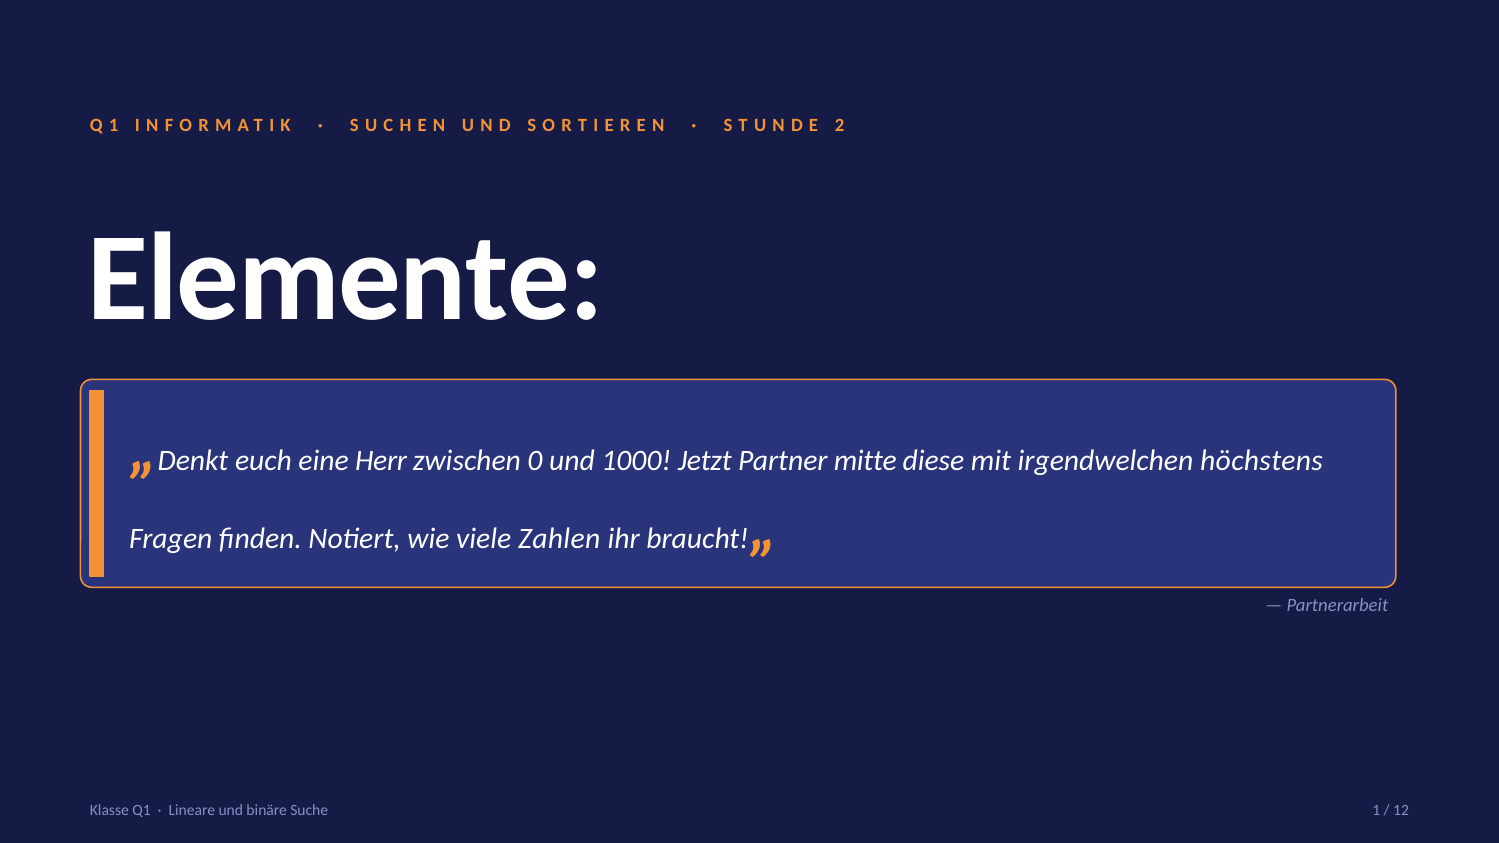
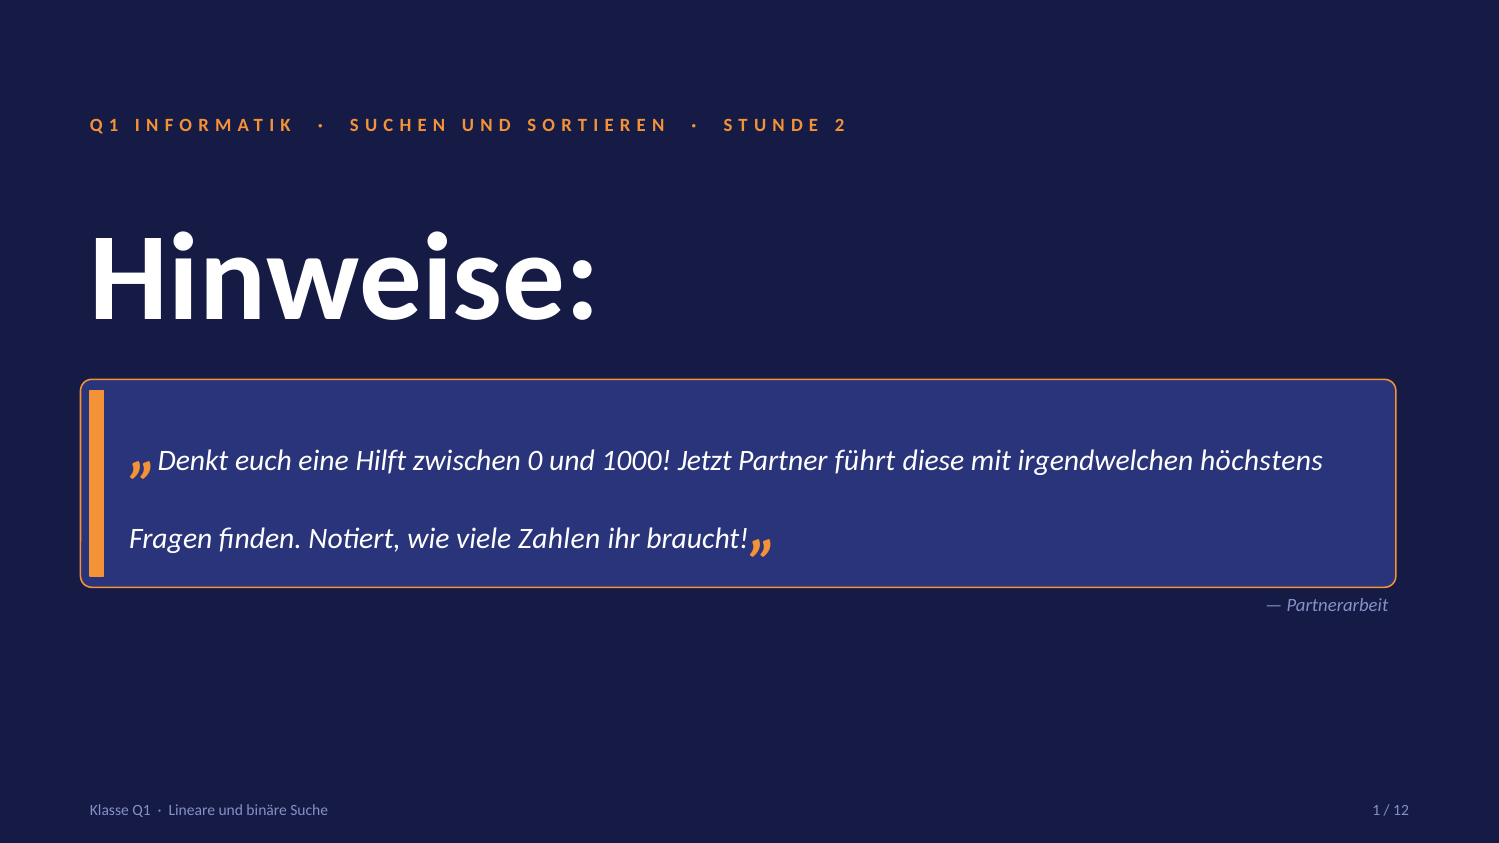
Elemente: Elemente -> Hinweise (345, 279)
Herr: Herr -> Hilft (381, 461)
mitte: mitte -> führt (865, 461)
